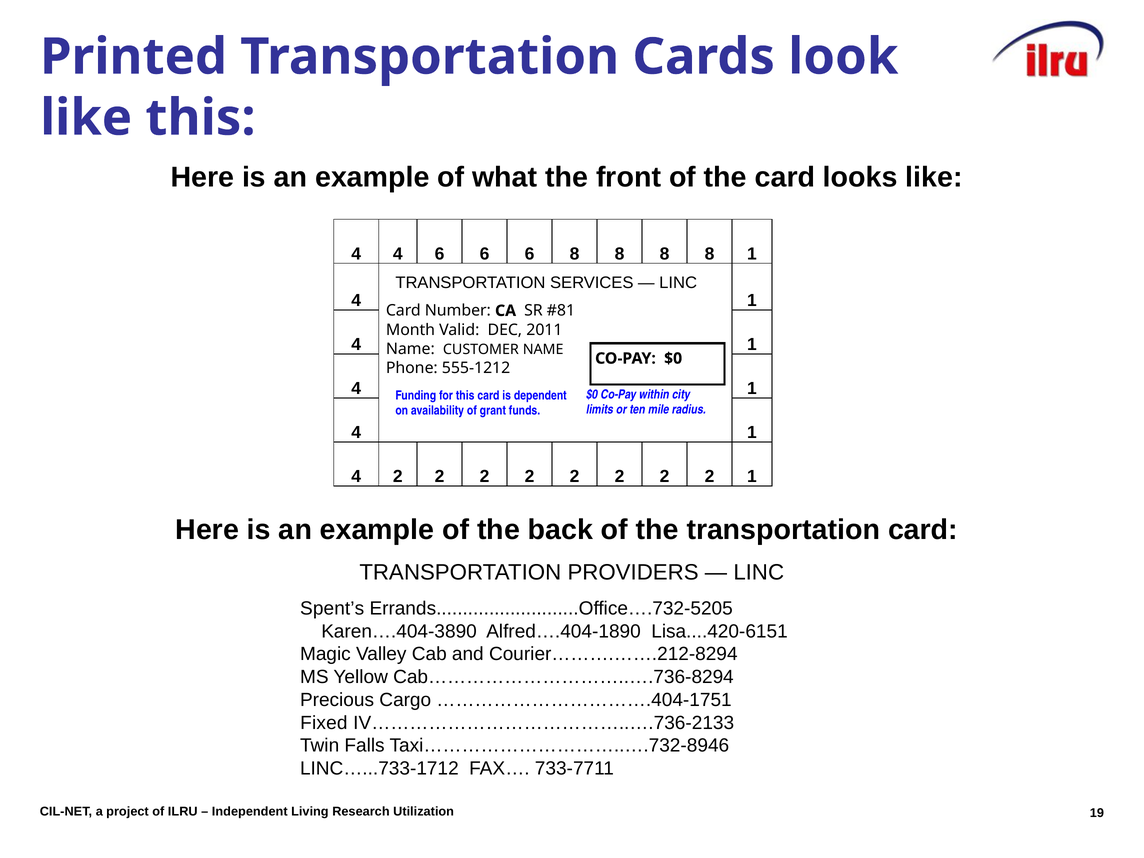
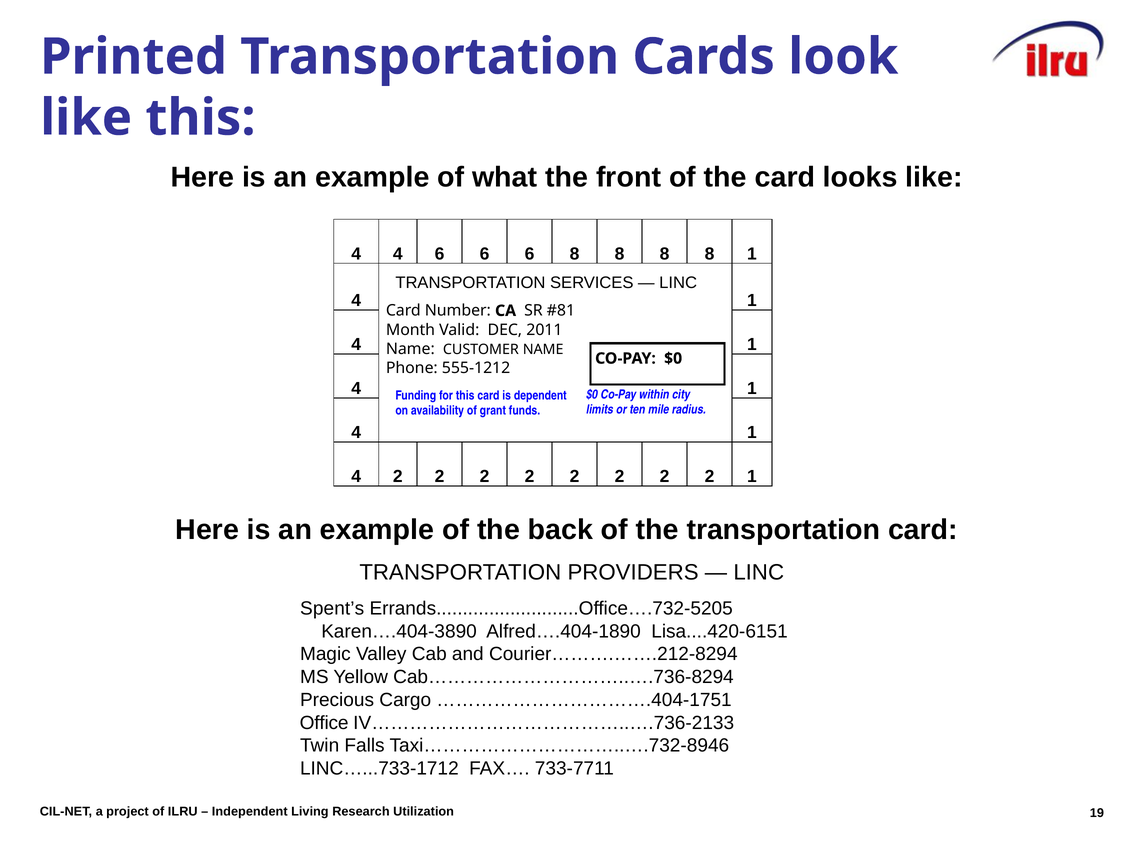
Fixed: Fixed -> Office (324, 723)
